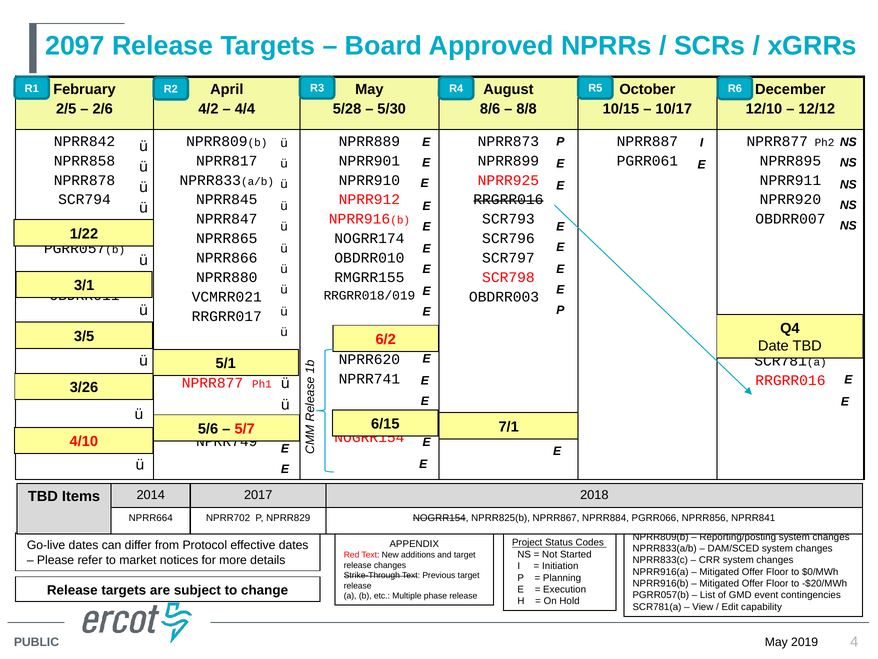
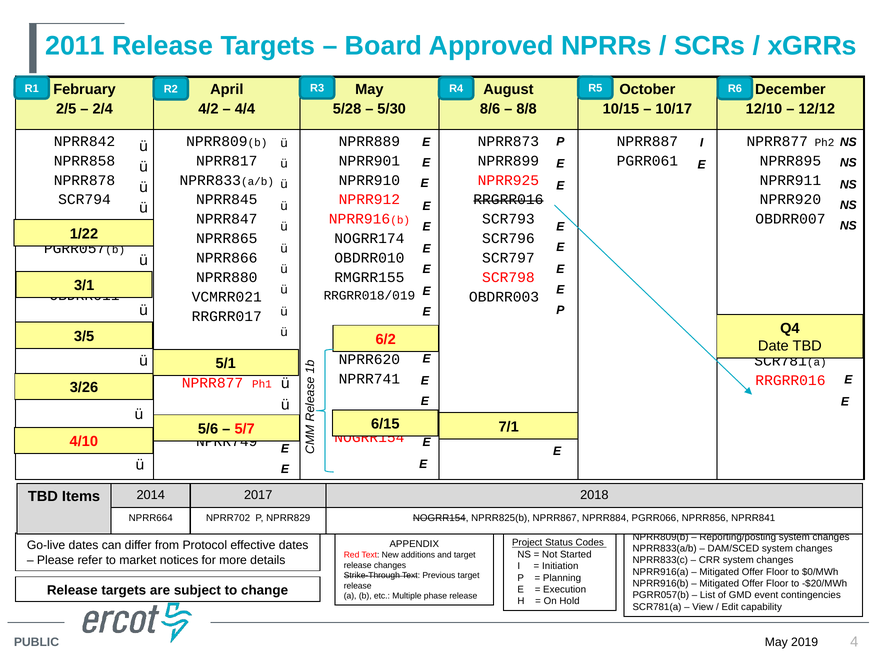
2097: 2097 -> 2011 (75, 46)
2/6: 2/6 -> 2/4 (103, 109)
